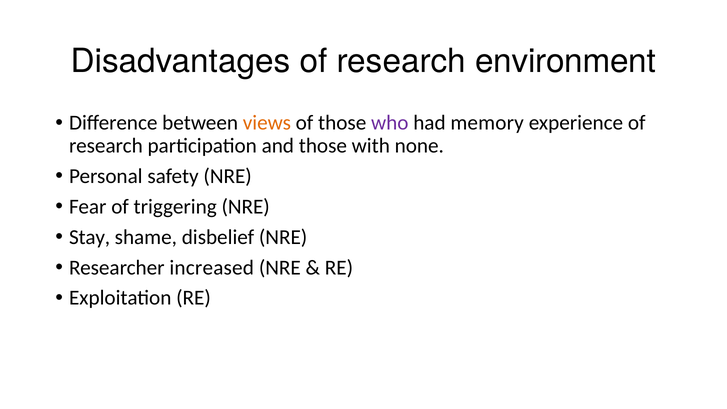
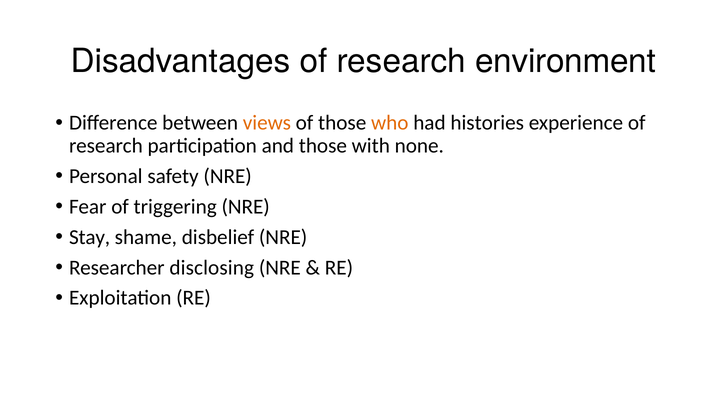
who colour: purple -> orange (390, 123)
memory: memory -> histories (487, 123)
increased: increased -> disclosing (212, 267)
